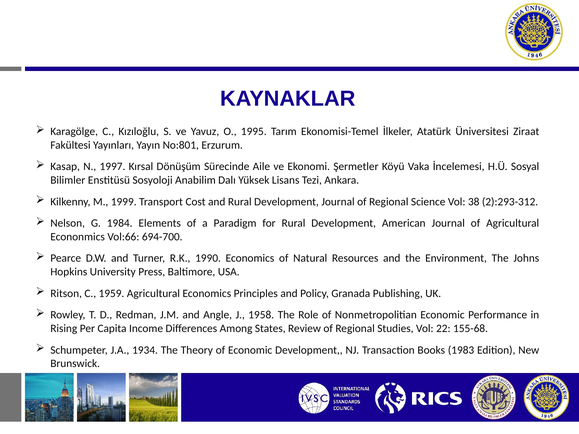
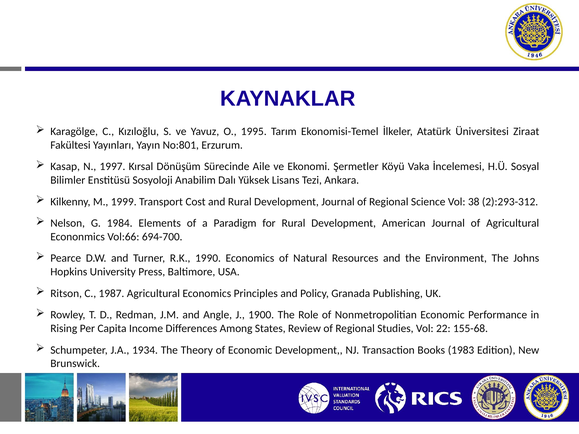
1959: 1959 -> 1987 (111, 294)
1958: 1958 -> 1900 (261, 315)
